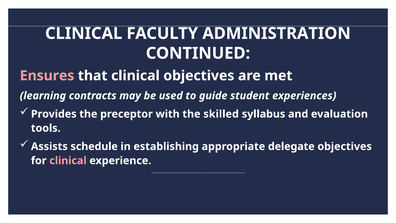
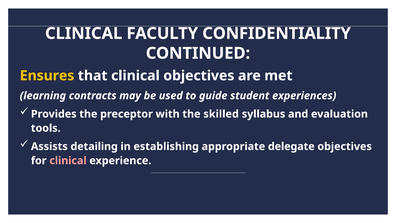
ADMINISTRATION: ADMINISTRATION -> CONFIDENTIALITY (277, 33)
Ensures colour: pink -> yellow (47, 76)
schedule: schedule -> detailing (94, 146)
